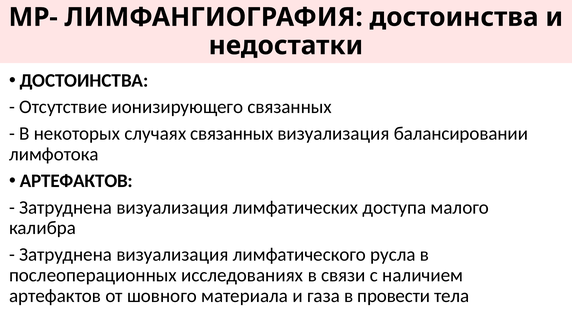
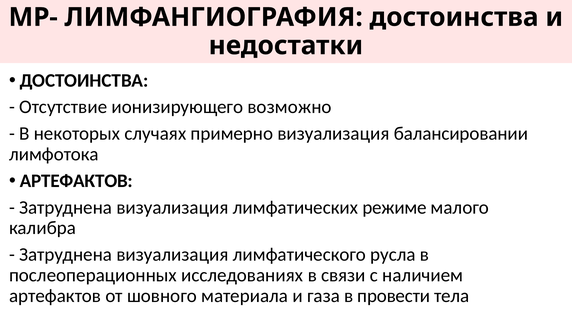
ионизирующего связанных: связанных -> возможно (290, 107)
случаях связанных: связанных -> примерно (232, 133)
доступа: доступа -> режиме (394, 207)
